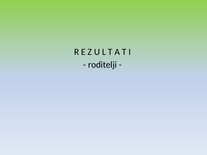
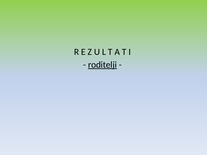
roditelji underline: none -> present (102, 65)
